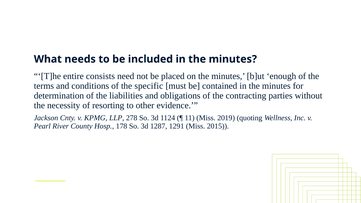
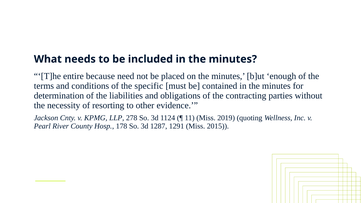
consists: consists -> because (100, 76)
